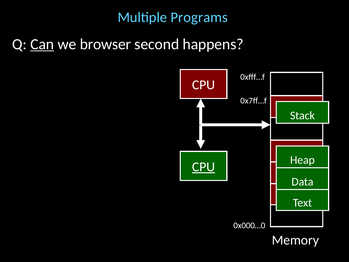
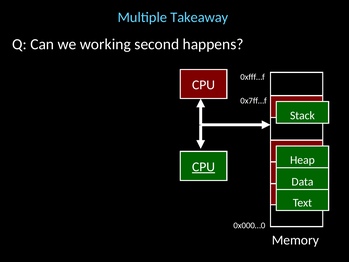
Programs: Programs -> Takeaway (199, 17)
Can underline: present -> none (42, 44)
browser: browser -> working (105, 44)
